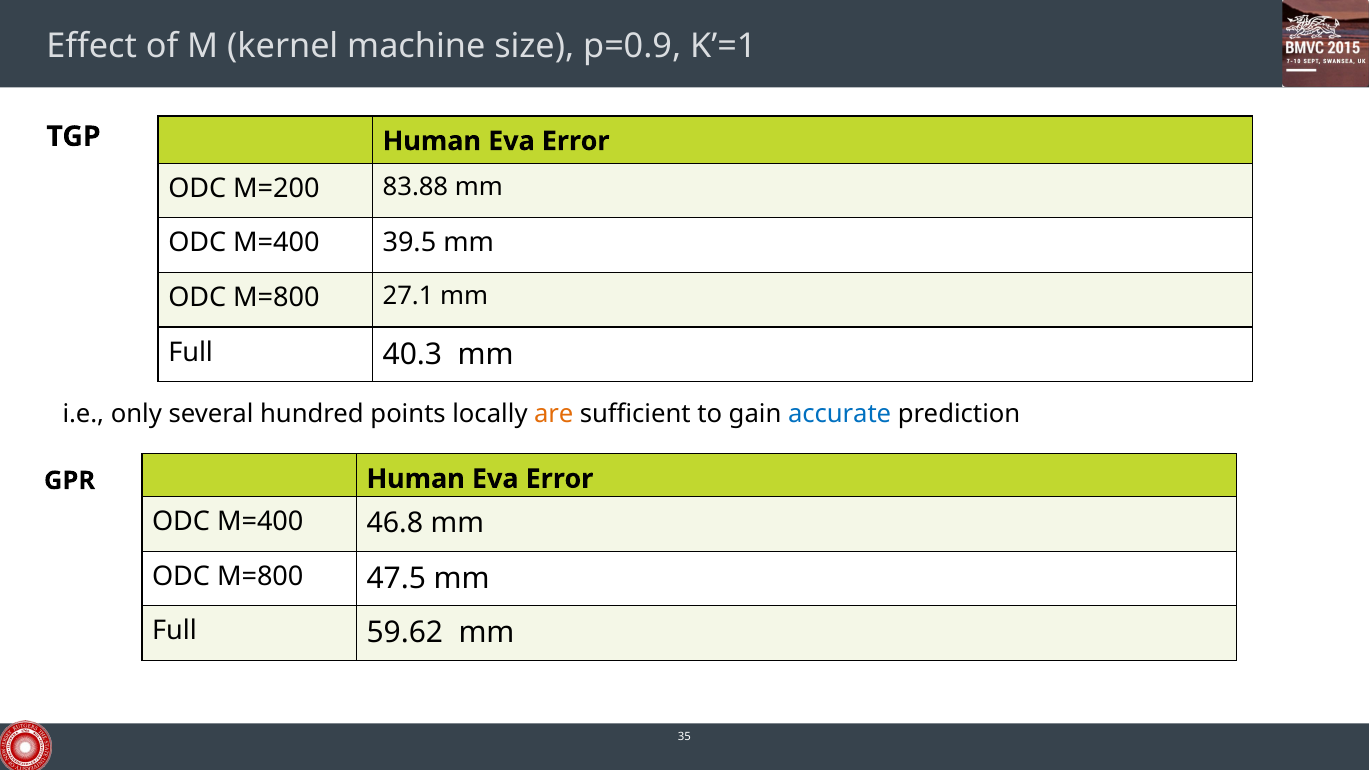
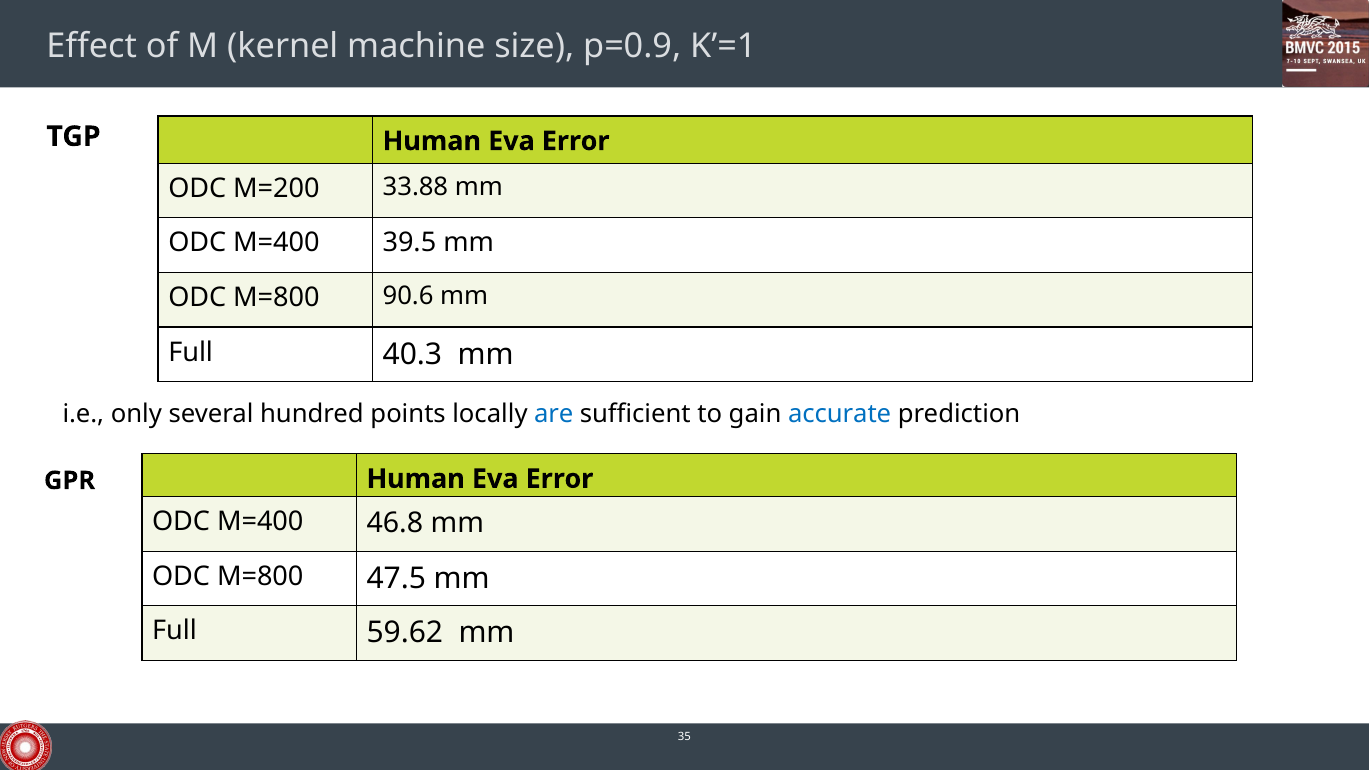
83.88: 83.88 -> 33.88 (415, 187)
27.1: 27.1 -> 90.6 (408, 297)
are colour: orange -> blue (554, 414)
